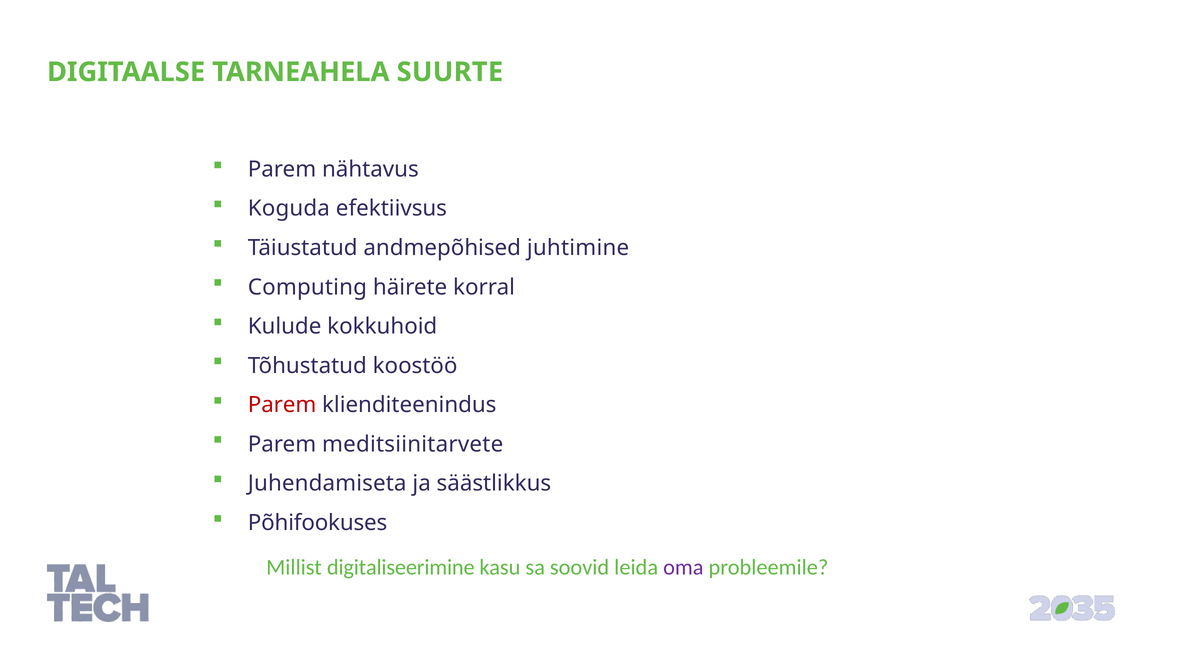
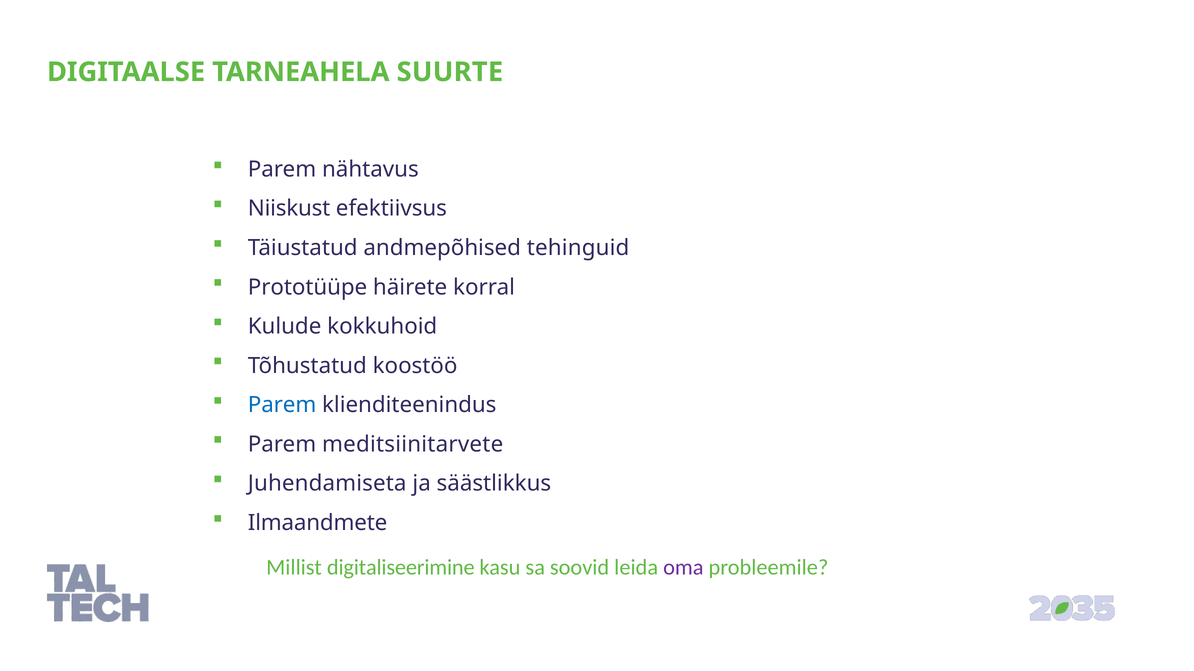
Koguda: Koguda -> Niiskust (289, 209)
juhtimine: juhtimine -> tehinguid (578, 248)
Computing: Computing -> Prototüüpe (308, 287)
Parem colour: red -> blue (282, 405)
Põhifookuses: Põhifookuses -> Ilmaandmete (318, 523)
